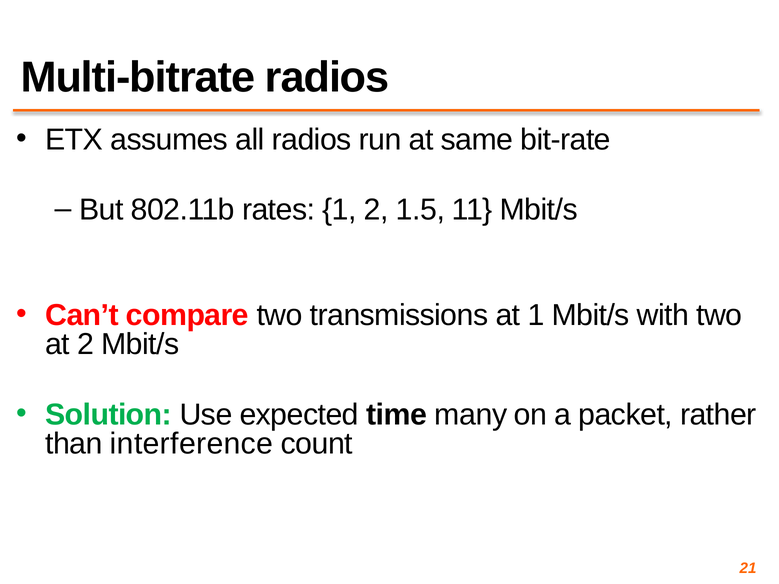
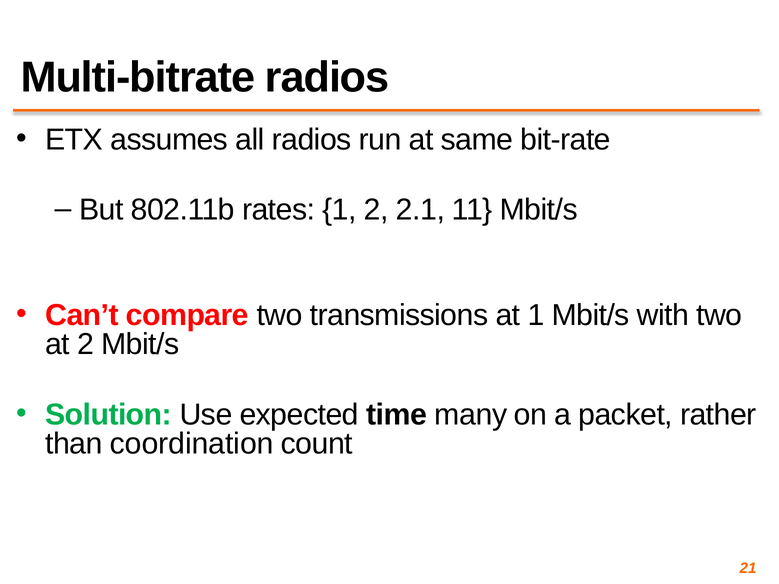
1.5: 1.5 -> 2.1 (420, 210)
interference: interference -> coordination (192, 444)
